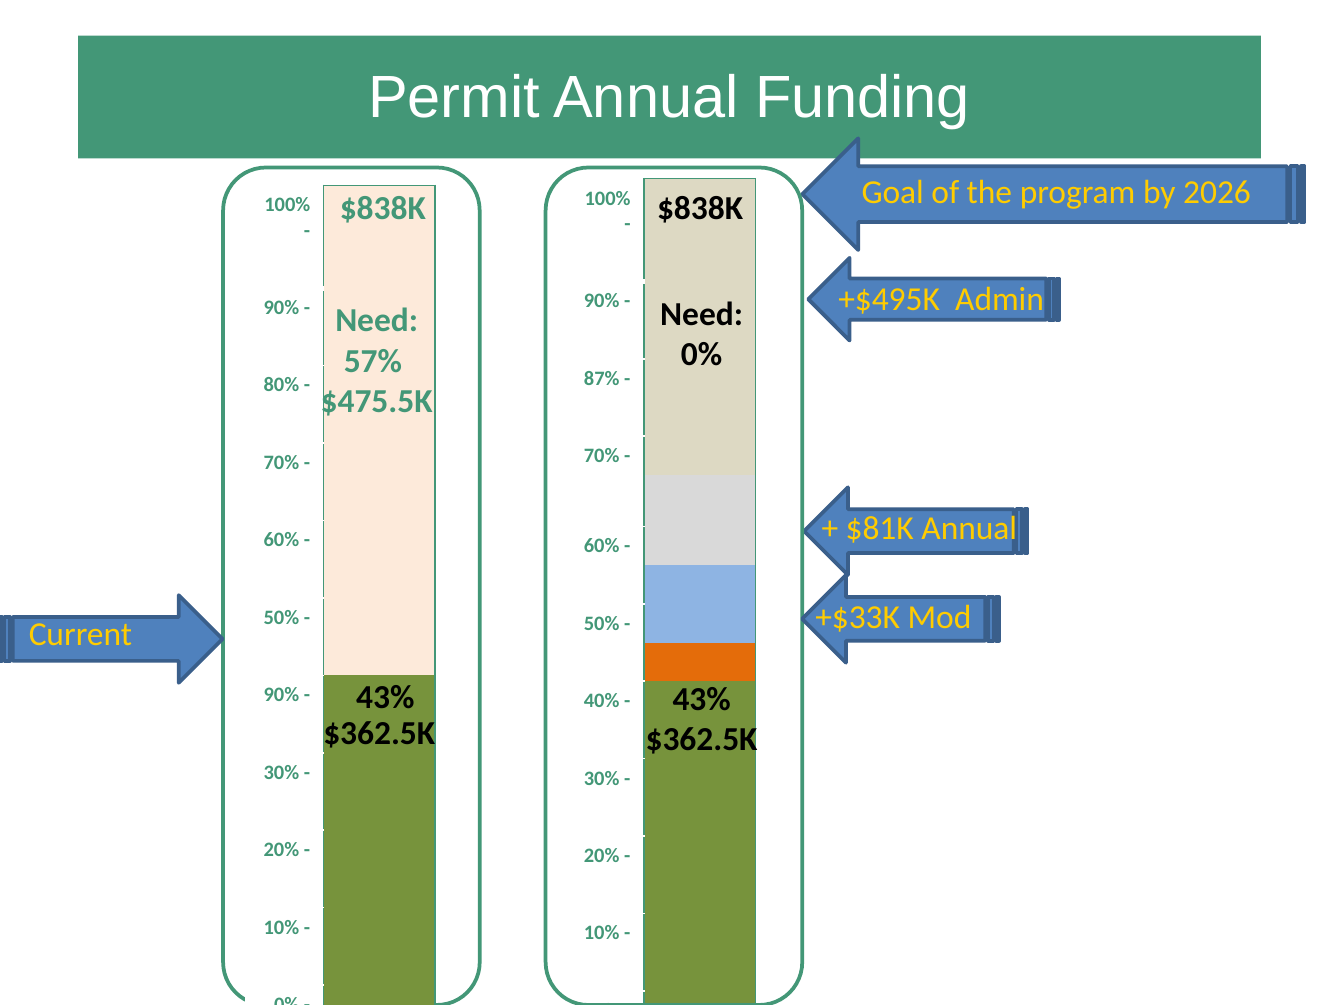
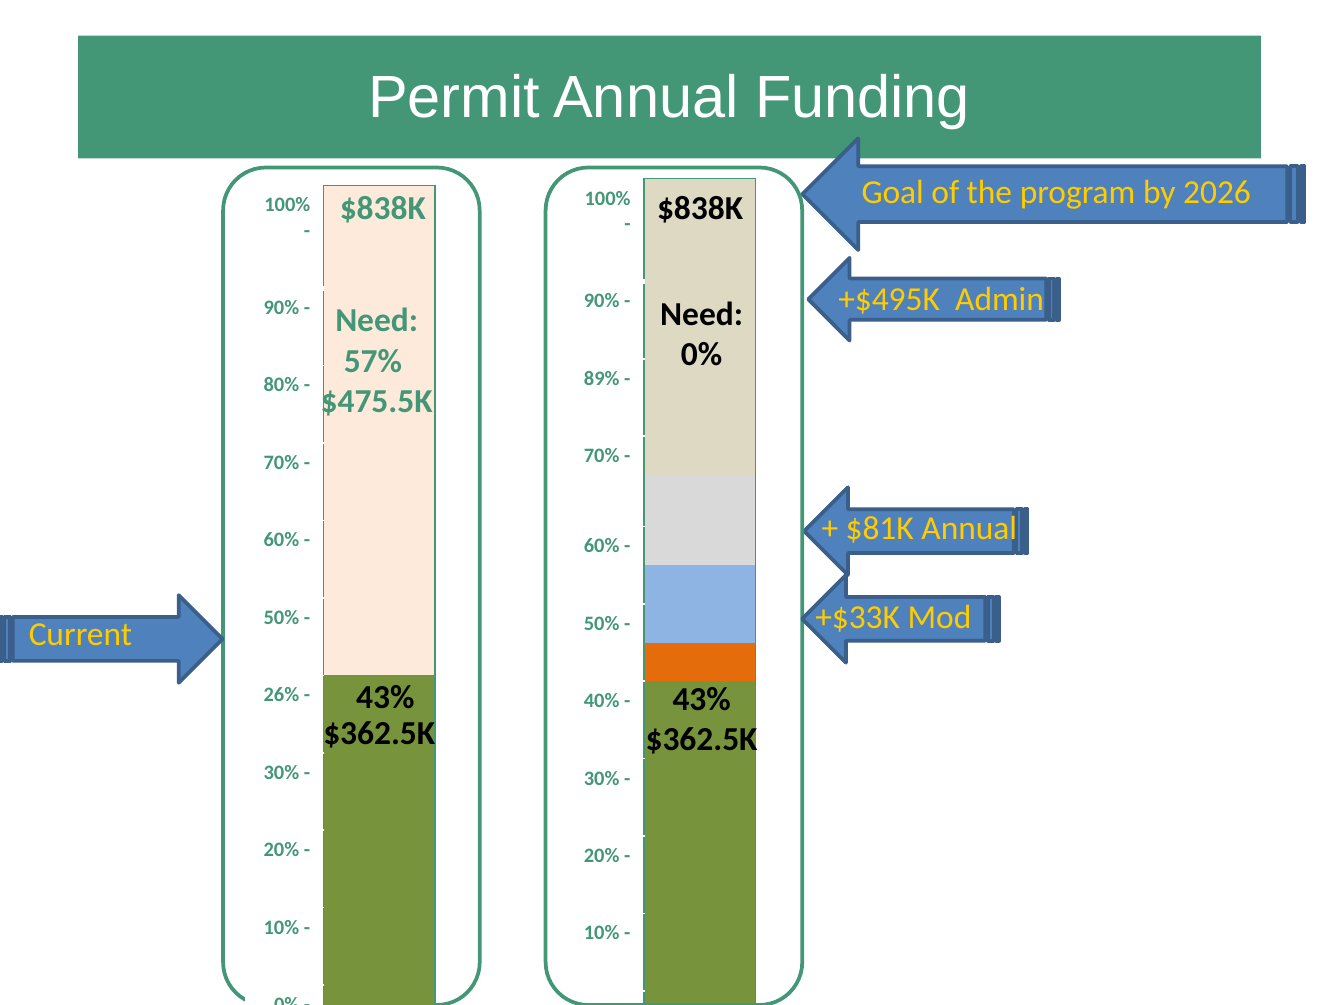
87%: 87% -> 89% (602, 378)
90%: 90% -> 26% (281, 694)
